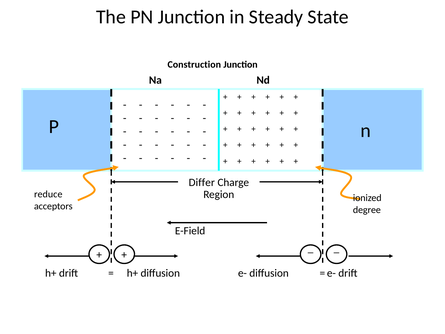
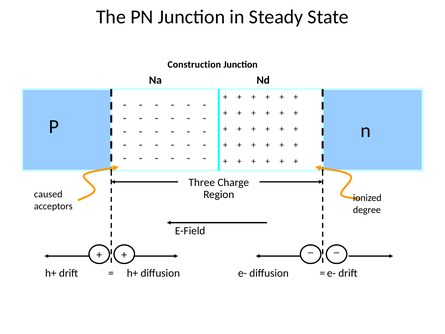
Differ: Differ -> Three (202, 182)
reduce: reduce -> caused (48, 194)
